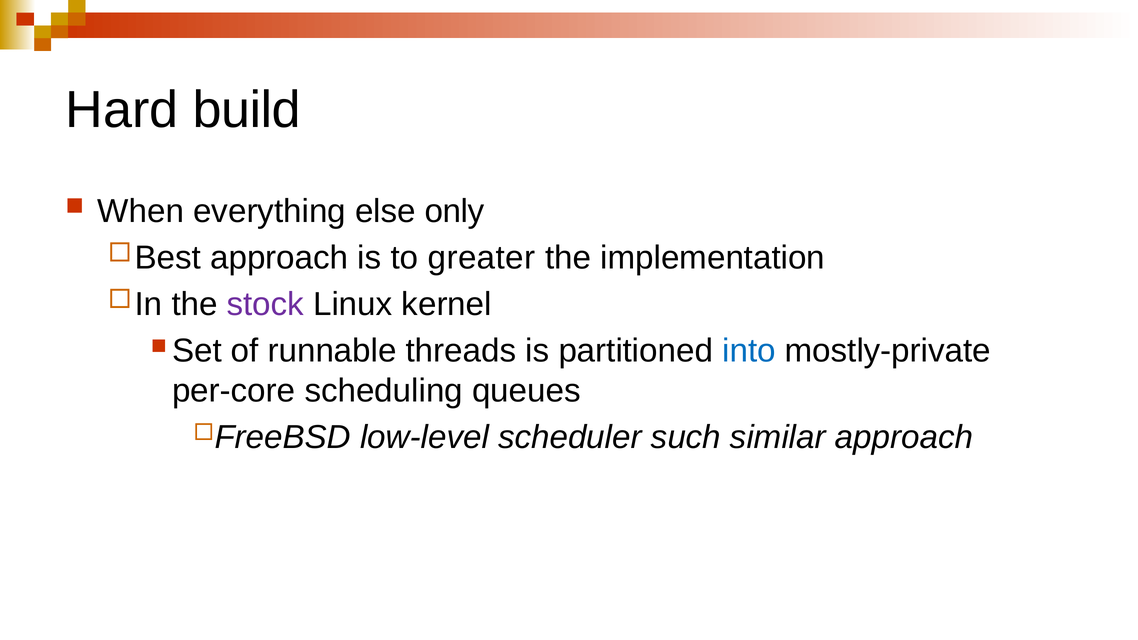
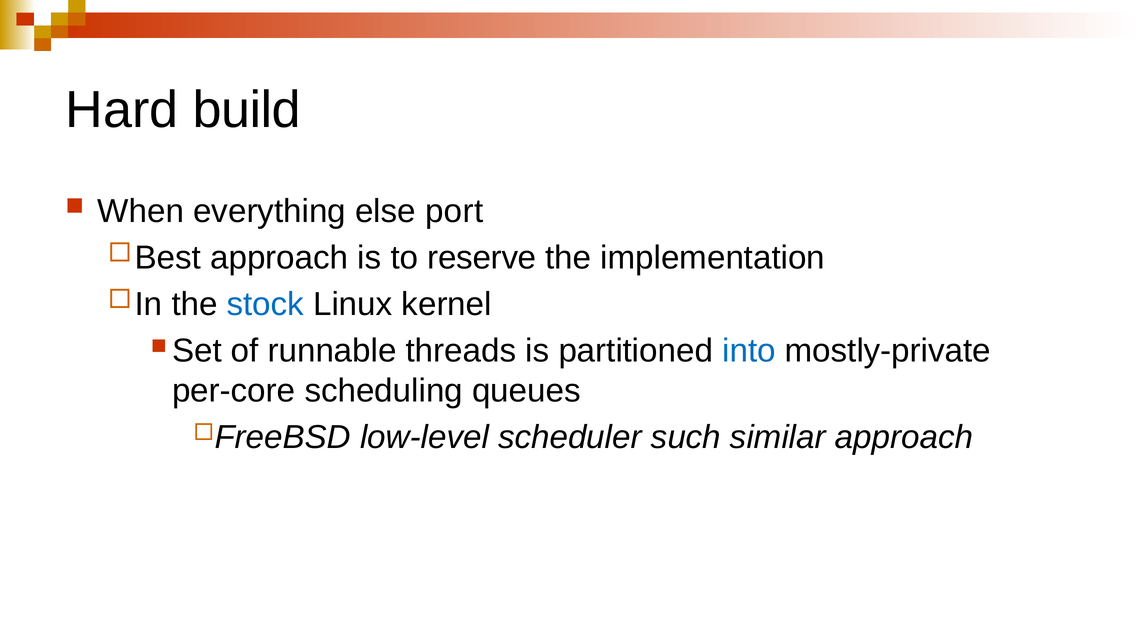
only: only -> port (454, 211)
greater: greater -> reserve (482, 258)
stock colour: purple -> blue (265, 304)
